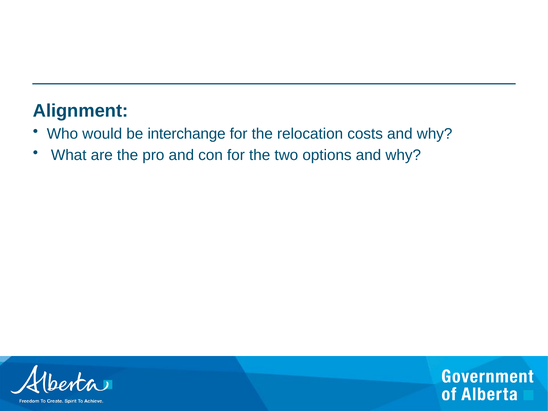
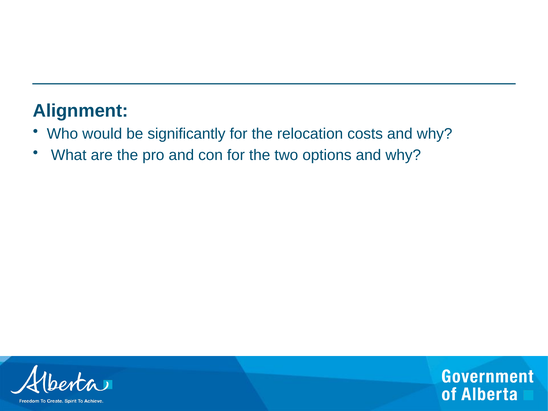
interchange: interchange -> significantly (186, 134)
